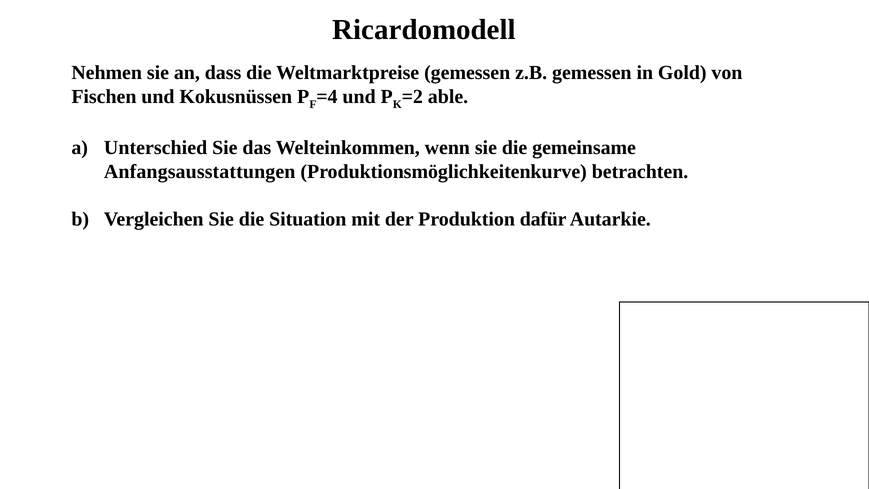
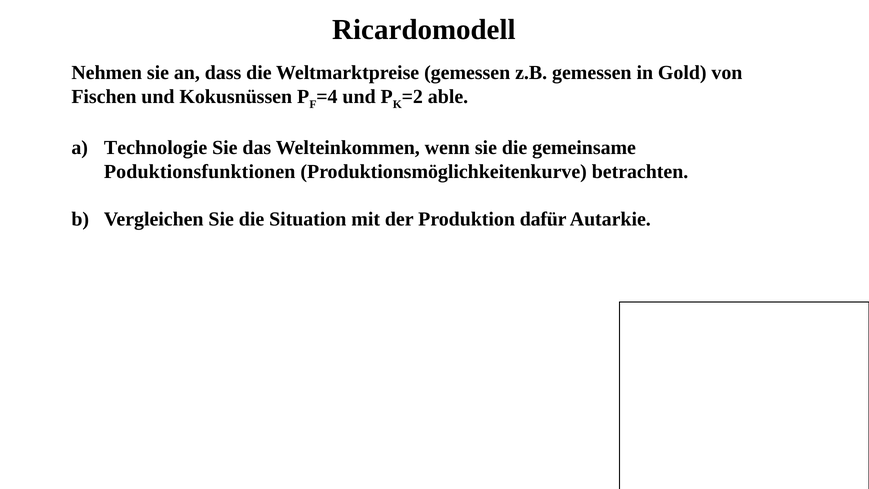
Unterschied: Unterschied -> Technologie (156, 148)
Anfangsausstattungen: Anfangsausstattungen -> Poduktionsfunktionen (200, 172)
